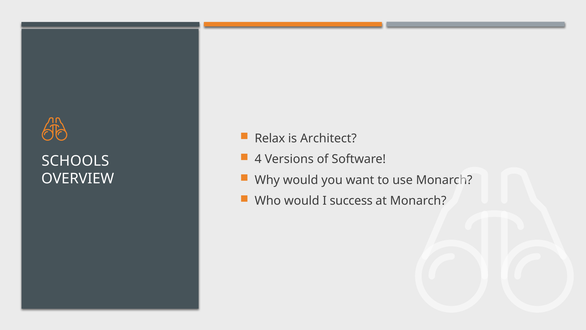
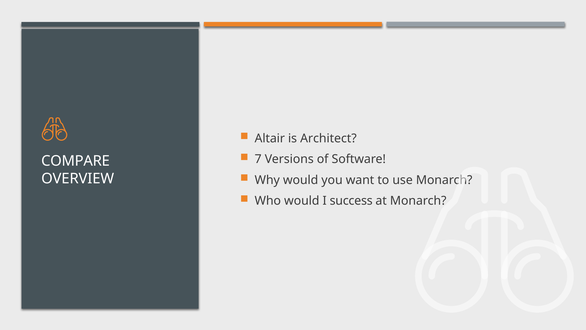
Relax: Relax -> Altair (270, 138)
4: 4 -> 7 (258, 159)
SCHOOLS: SCHOOLS -> COMPARE (75, 161)
